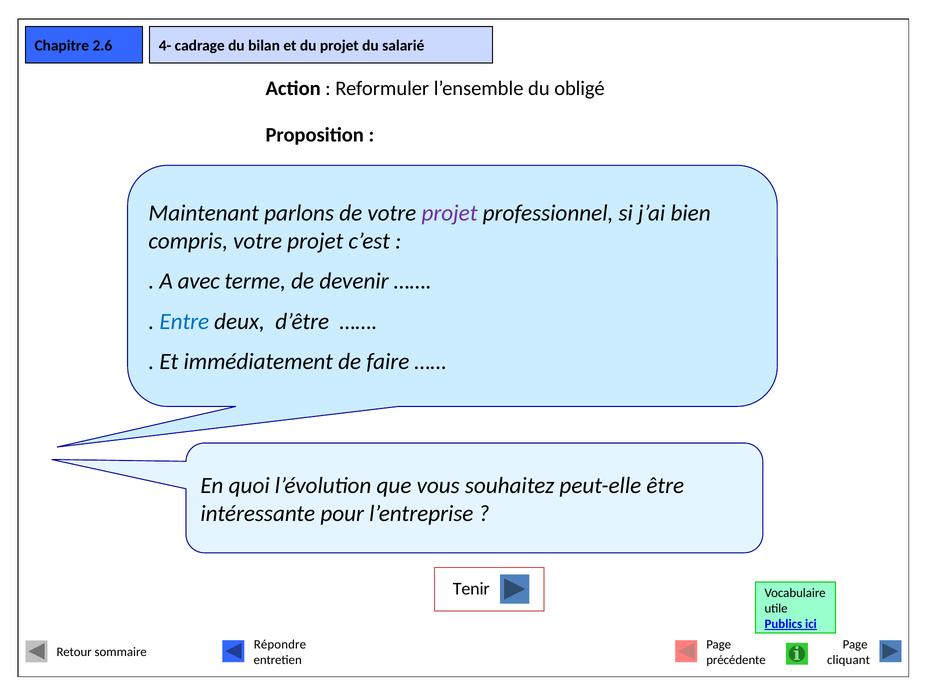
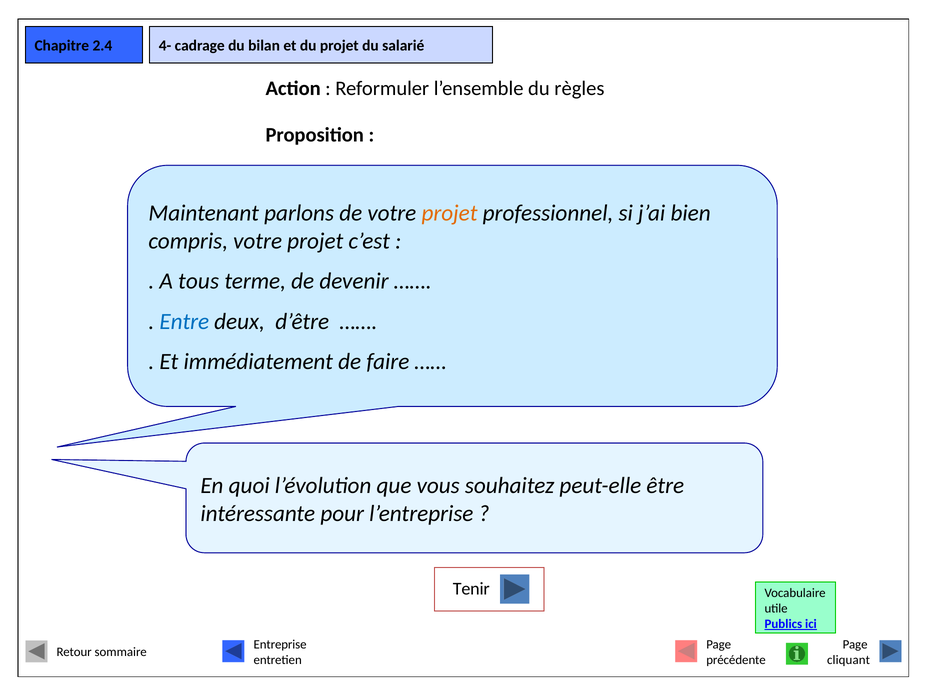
2.6: 2.6 -> 2.4 (102, 46)
obligé: obligé -> règles (579, 88)
projet colour: purple -> orange (450, 213)
avec: avec -> tous (199, 281)
Répondre: Répondre -> Entreprise (280, 644)
